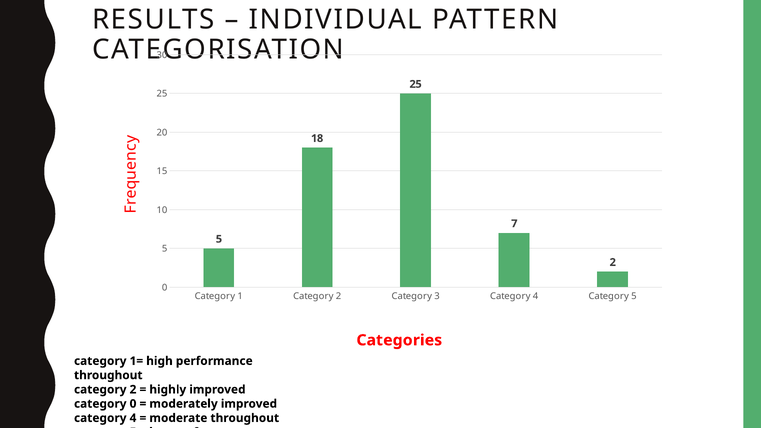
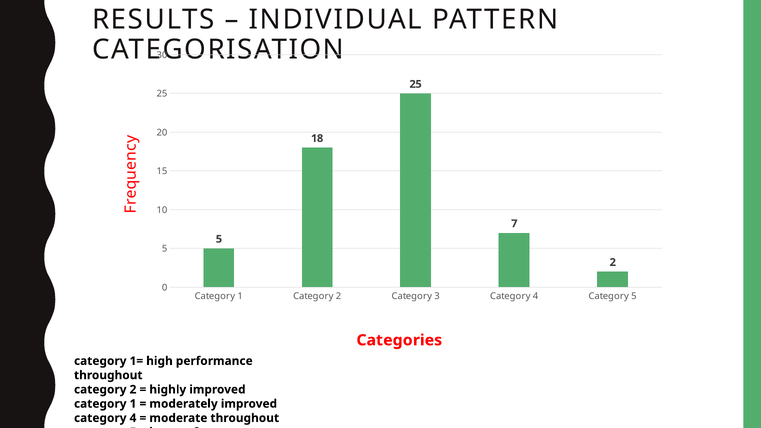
0: 0 -> 1 (133, 404)
